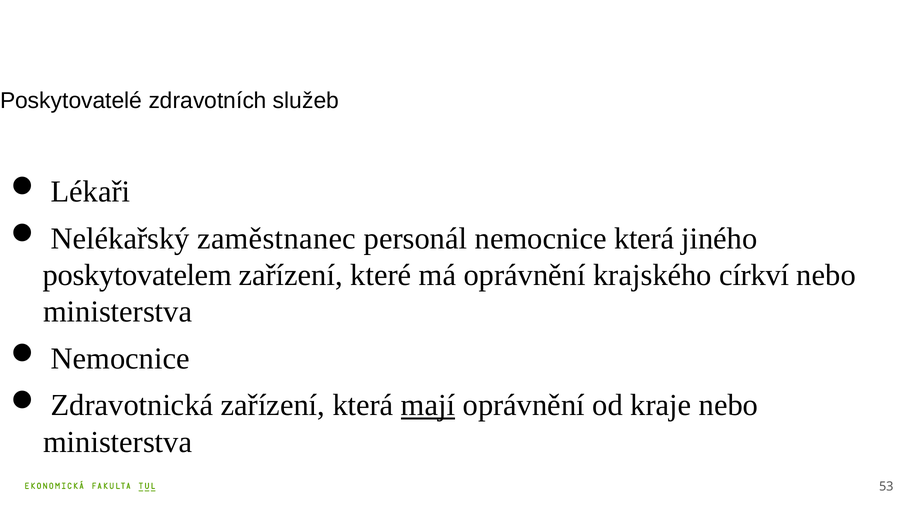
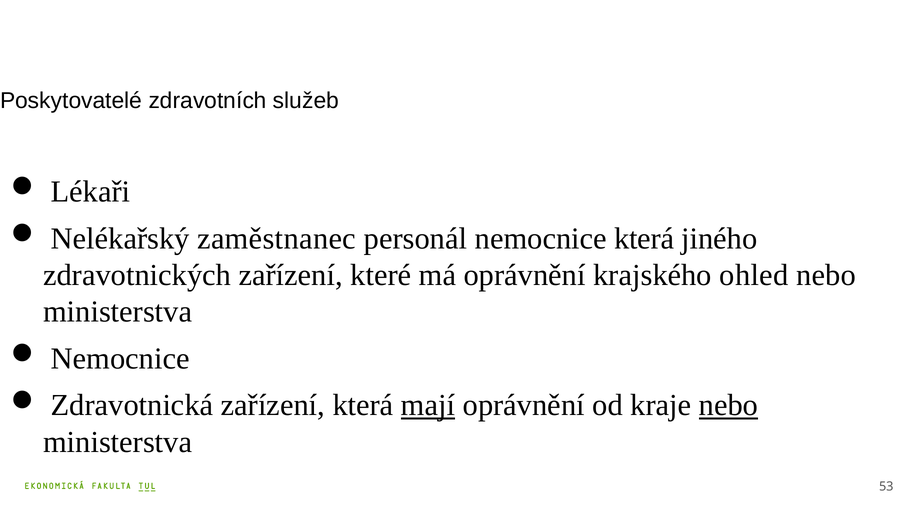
poskytovatelem: poskytovatelem -> zdravotnických (137, 275)
církví: církví -> ohled (754, 275)
nebo underline: none -> present (729, 405)
